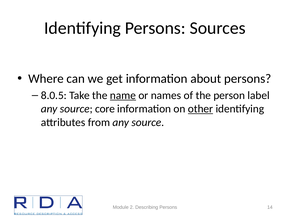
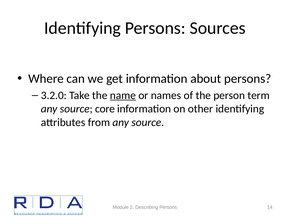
8.0.5: 8.0.5 -> 3.2.0 (54, 96)
label: label -> term (259, 96)
other underline: present -> none (201, 109)
